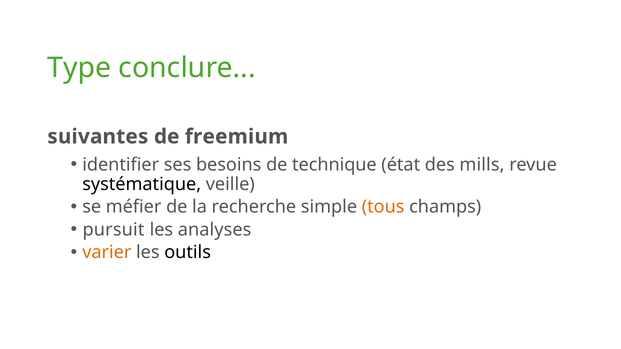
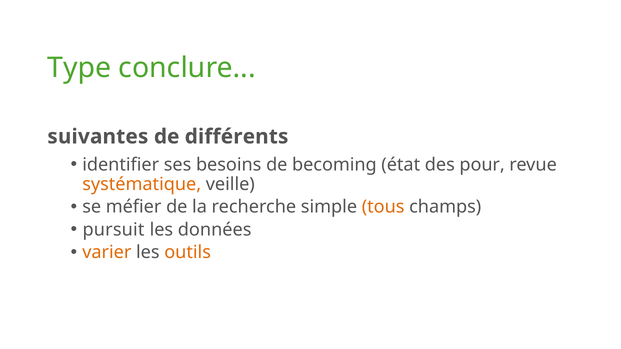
freemium: freemium -> différents (237, 137)
technique: technique -> becoming (334, 165)
mills: mills -> pour (482, 165)
systématique colour: black -> orange (142, 184)
analyses: analyses -> données (215, 230)
outils colour: black -> orange (188, 253)
